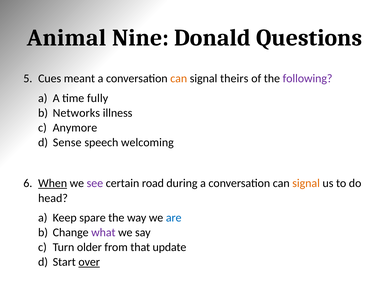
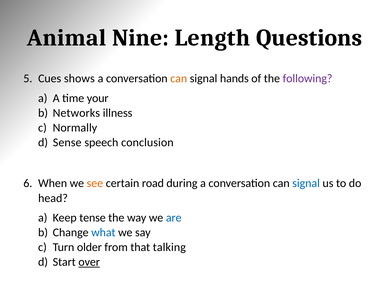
Donald: Donald -> Length (212, 38)
meant: meant -> shows (79, 78)
theirs: theirs -> hands (234, 78)
fully: fully -> your (98, 98)
Anymore: Anymore -> Normally (75, 128)
welcoming: welcoming -> conclusion (147, 142)
When underline: present -> none (53, 183)
see colour: purple -> orange (95, 183)
signal colour: orange -> blue (306, 183)
spare: spare -> tense (93, 218)
what colour: purple -> blue (103, 232)
update: update -> talking (169, 247)
